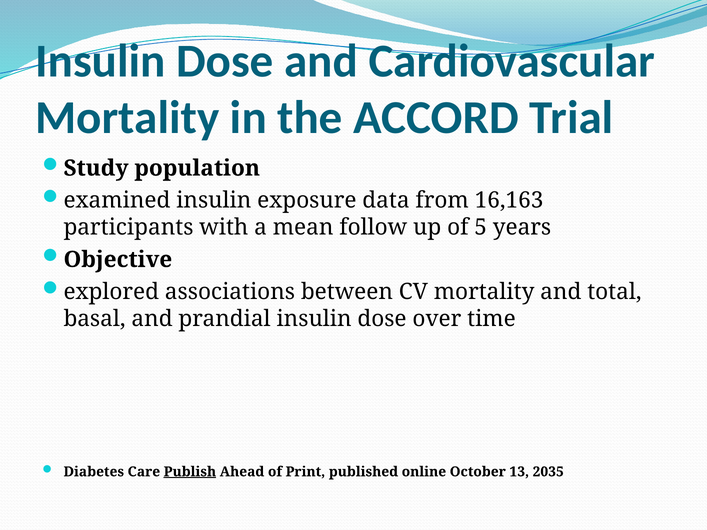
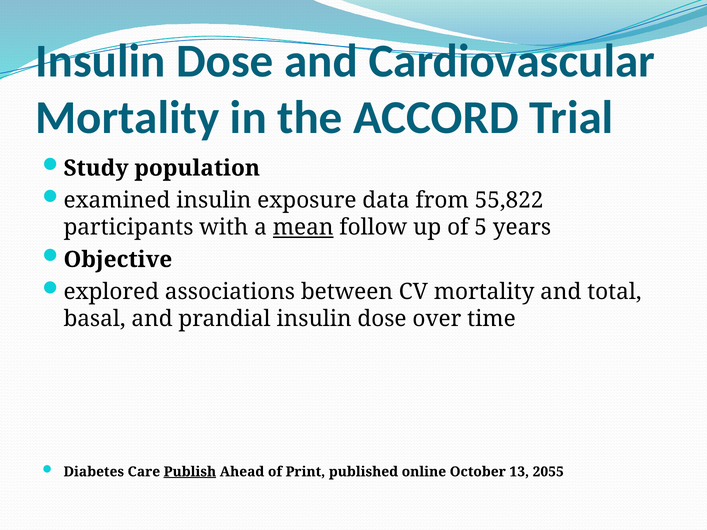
16,163: 16,163 -> 55,822 (509, 200)
mean underline: none -> present (303, 228)
2035: 2035 -> 2055 (548, 472)
